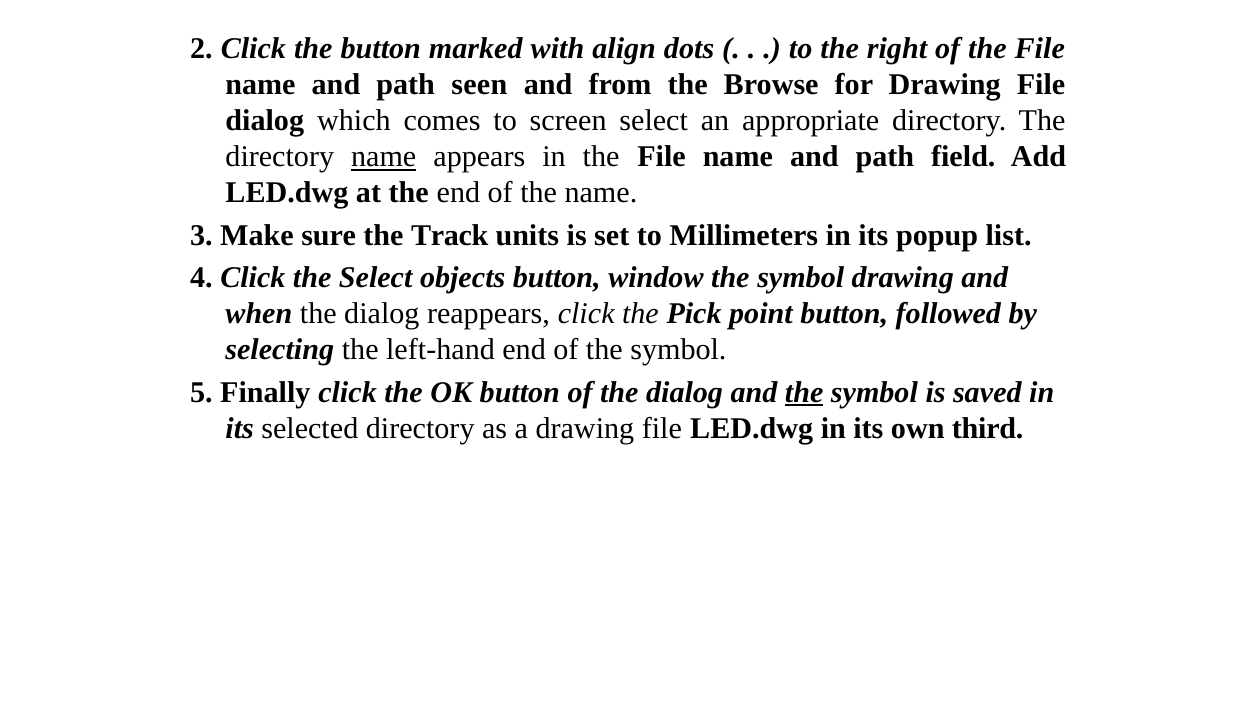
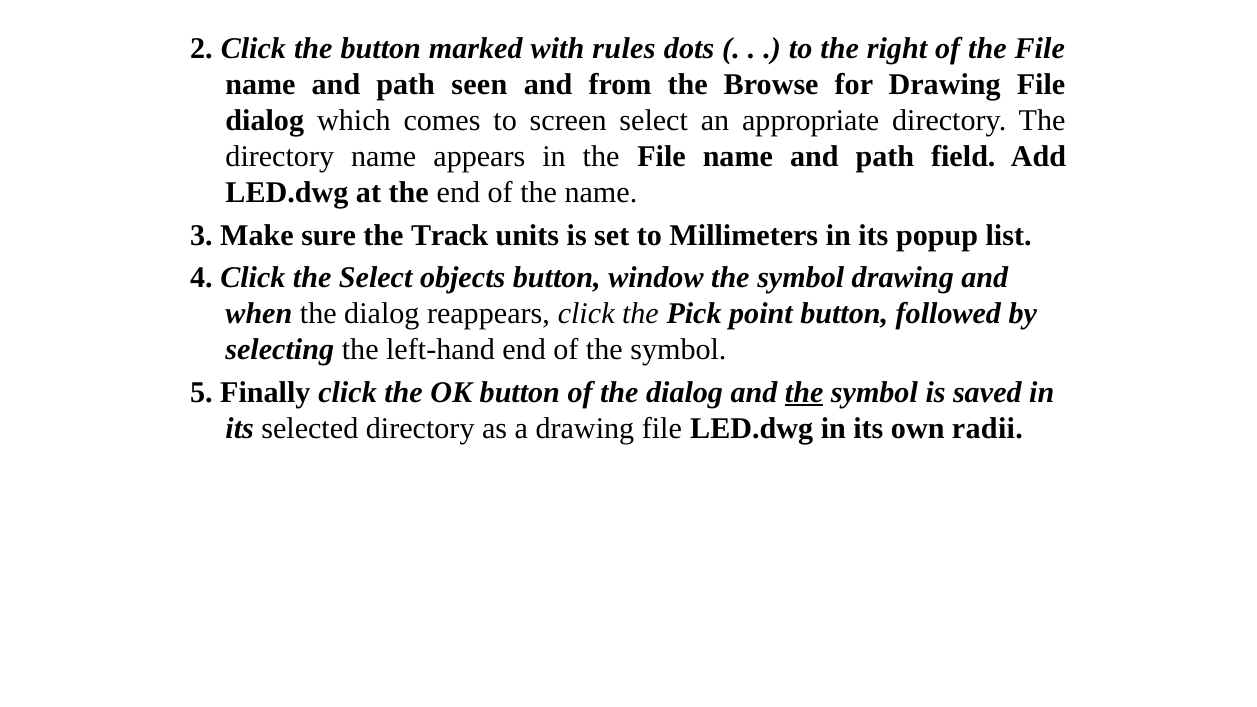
align: align -> rules (624, 48)
name underline: present -> none (384, 157)
third: third -> radii (987, 428)
